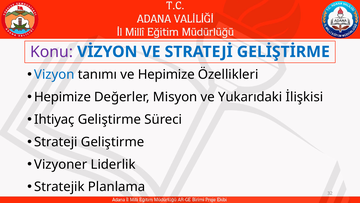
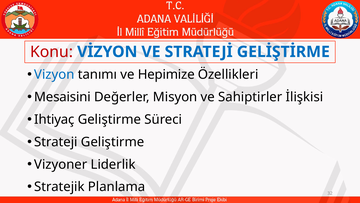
Konu colour: purple -> red (52, 52)
Hepimize: Hepimize -> Mesaisini (62, 97)
Yukarıdaki: Yukarıdaki -> Sahiptirler (250, 97)
